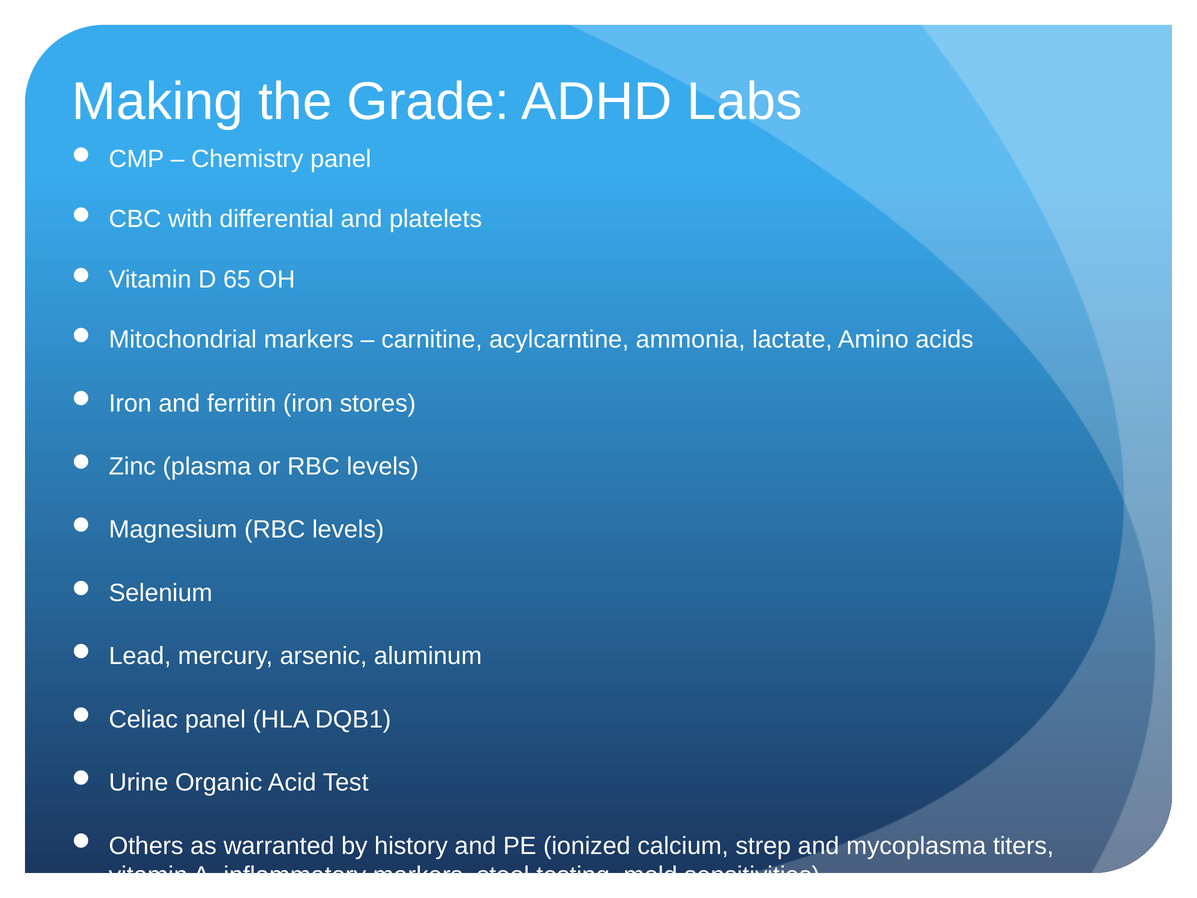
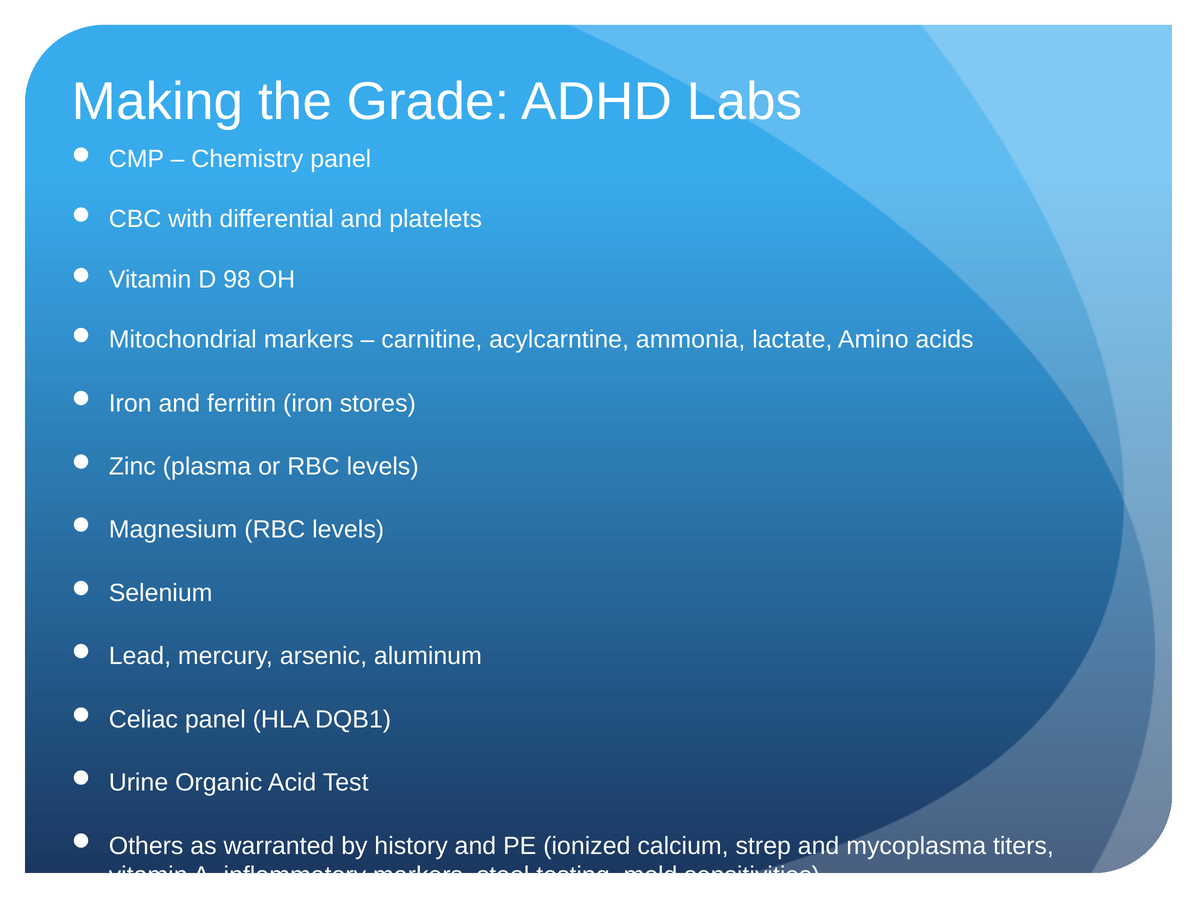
65: 65 -> 98 (237, 279)
